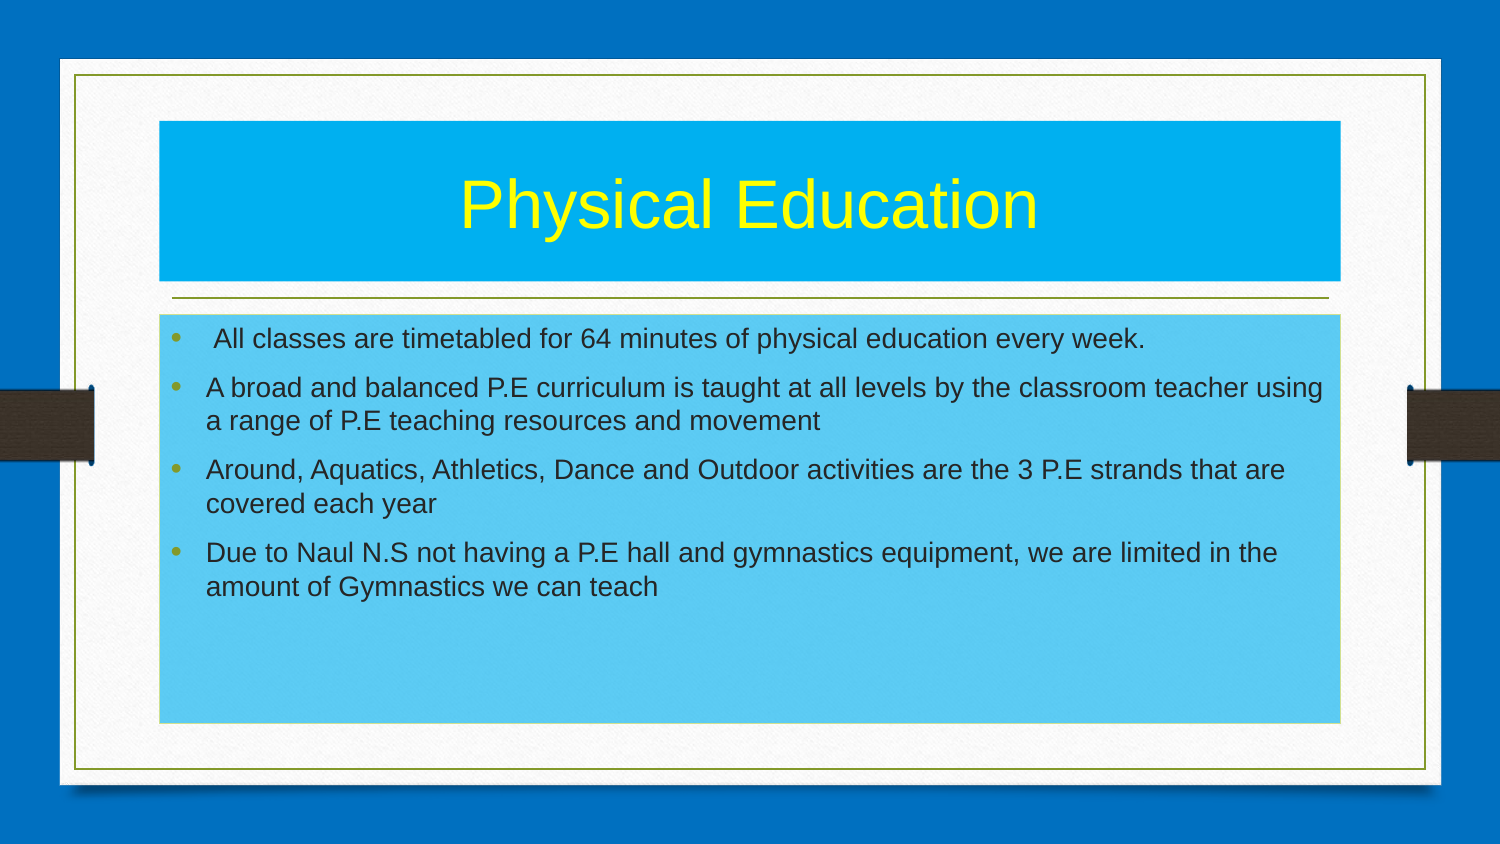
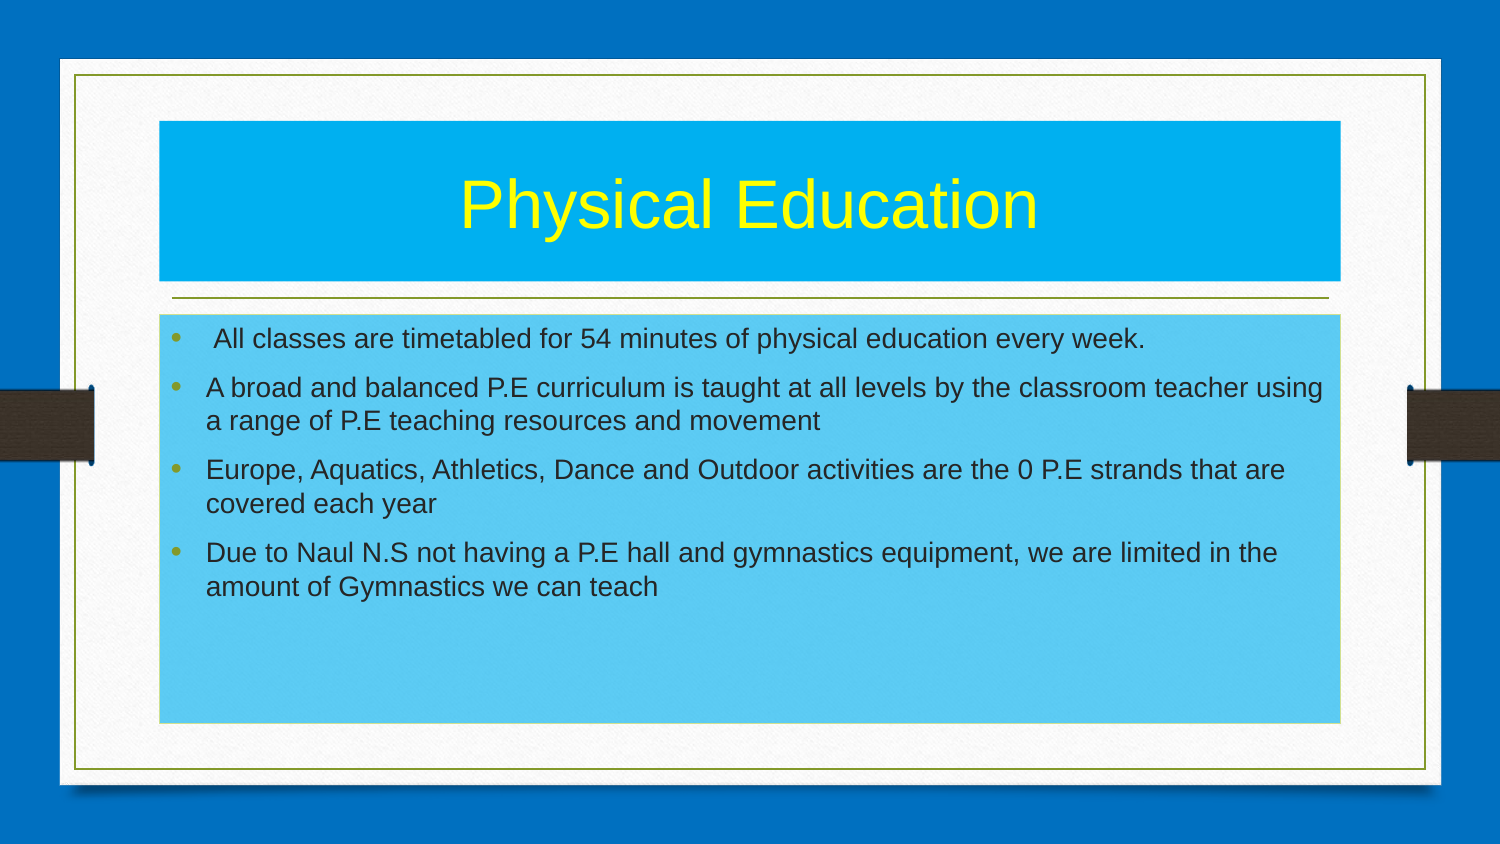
64: 64 -> 54 (596, 339)
Around: Around -> Europe (255, 470)
3: 3 -> 0 (1025, 470)
